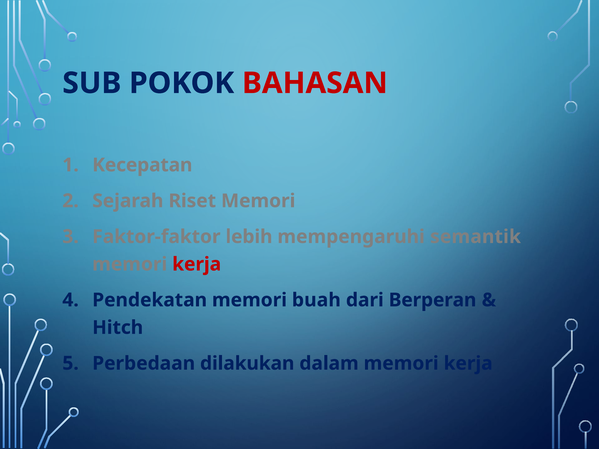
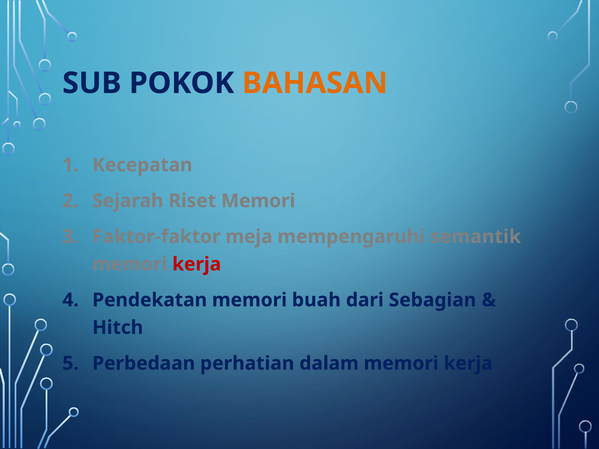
BAHASAN colour: red -> orange (315, 83)
lebih: lebih -> meja (249, 237)
Berperan: Berperan -> Sebagian (432, 300)
dilakukan: dilakukan -> perhatian (247, 364)
